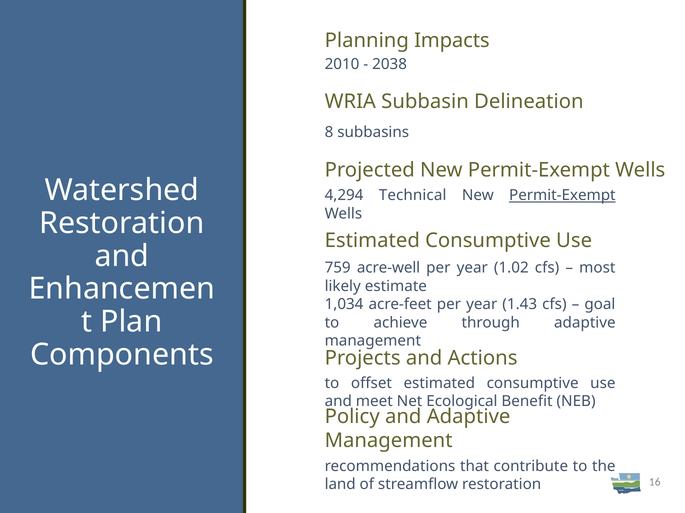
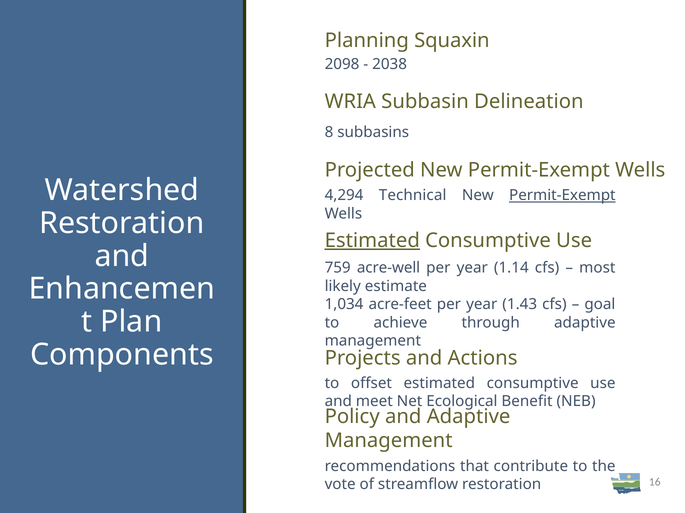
Impacts: Impacts -> Squaxin (452, 40)
2010: 2010 -> 2098 (342, 64)
Estimated underline: none -> present (372, 241)
1.02: 1.02 -> 1.14 (511, 268)
land: land -> vote (340, 485)
